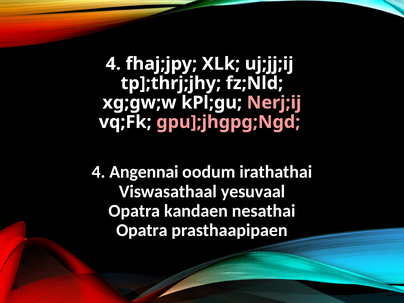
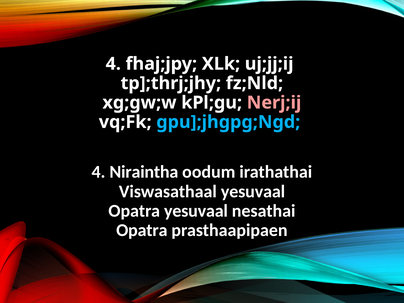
gpu];jhgpg;Ngd colour: pink -> light blue (228, 122)
Angennai: Angennai -> Niraintha (144, 172)
Opatra kandaen: kandaen -> yesuvaal (196, 211)
